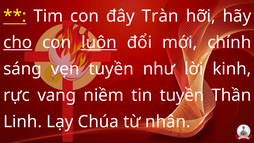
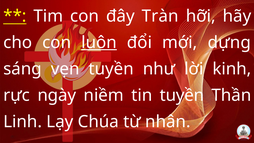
cho underline: present -> none (18, 42)
chính: chính -> dựng (229, 42)
vang: vang -> ngày (57, 95)
